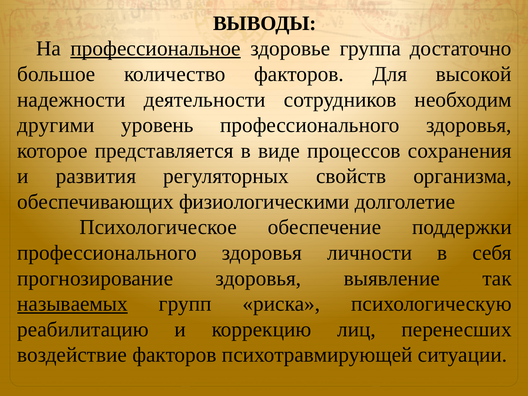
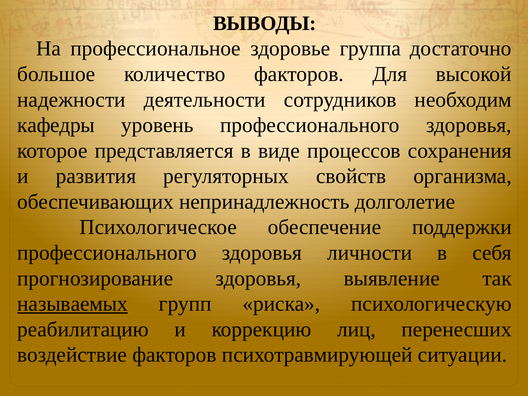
профессиональное underline: present -> none (156, 49)
другими: другими -> кафедры (56, 125)
физиологическими: физиологическими -> непринадлежность (264, 202)
